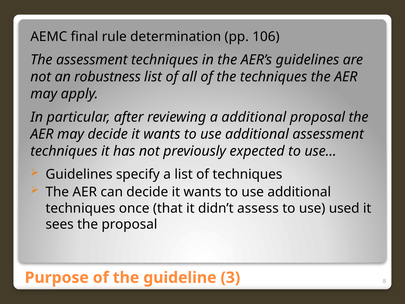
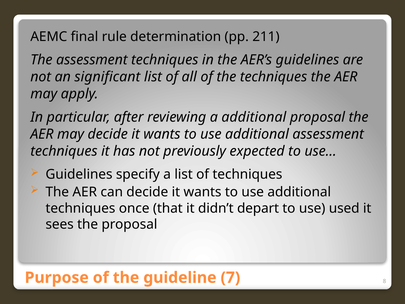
106: 106 -> 211 (266, 37)
robustness: robustness -> significant (107, 77)
assess: assess -> depart (258, 208)
3: 3 -> 7 (230, 277)
